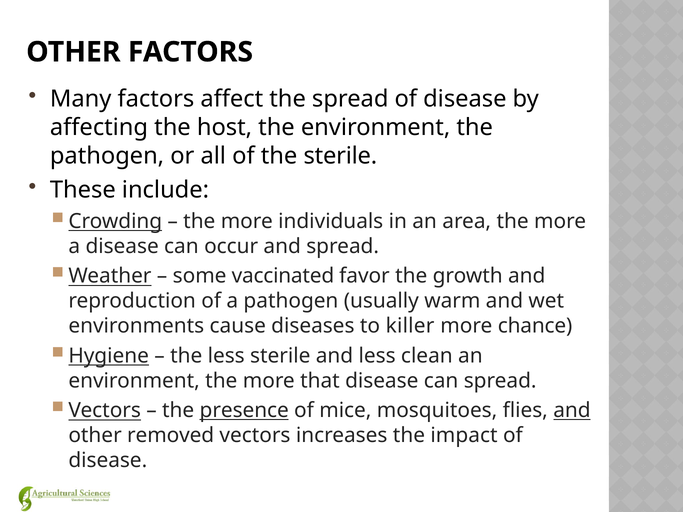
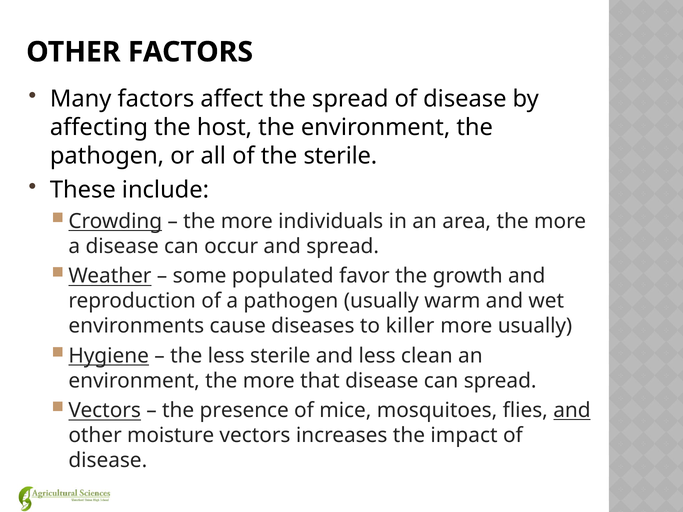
vaccinated: vaccinated -> populated (283, 276)
more chance: chance -> usually (535, 326)
presence underline: present -> none (244, 411)
removed: removed -> moisture (171, 436)
